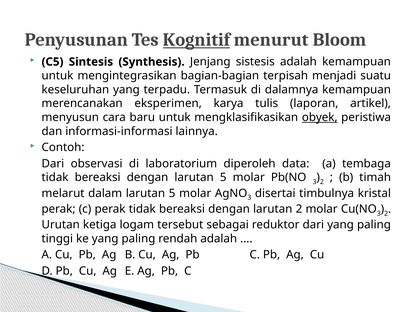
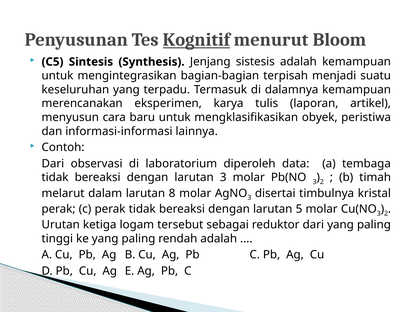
obyek underline: present -> none (320, 117)
dengan larutan 5: 5 -> 3 (223, 177)
dalam larutan 5: 5 -> 8 (172, 193)
larutan 2: 2 -> 5 (299, 209)
